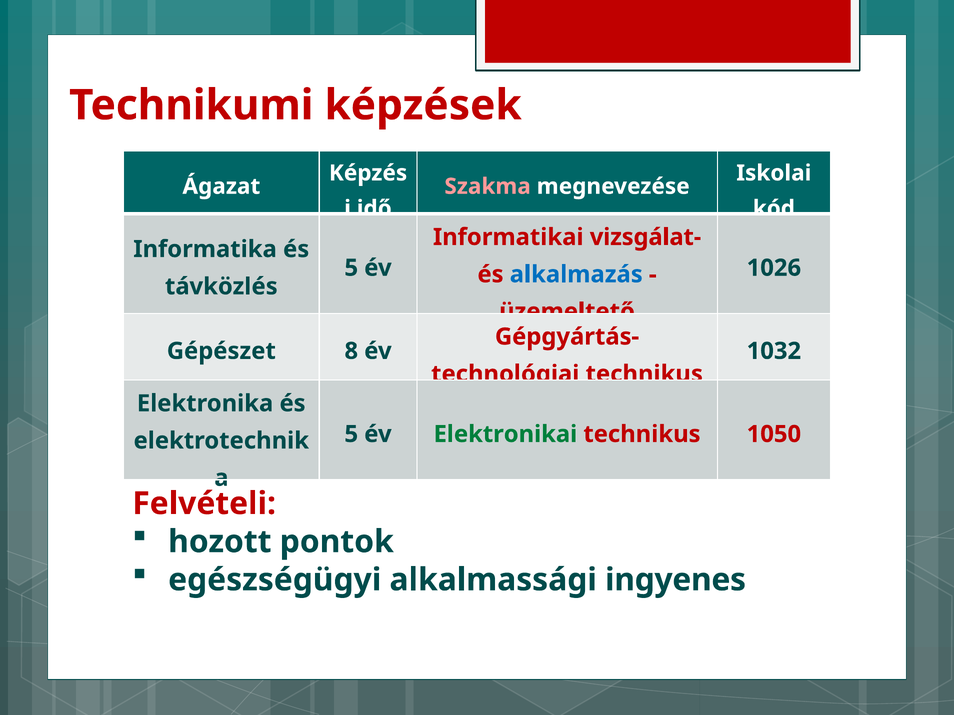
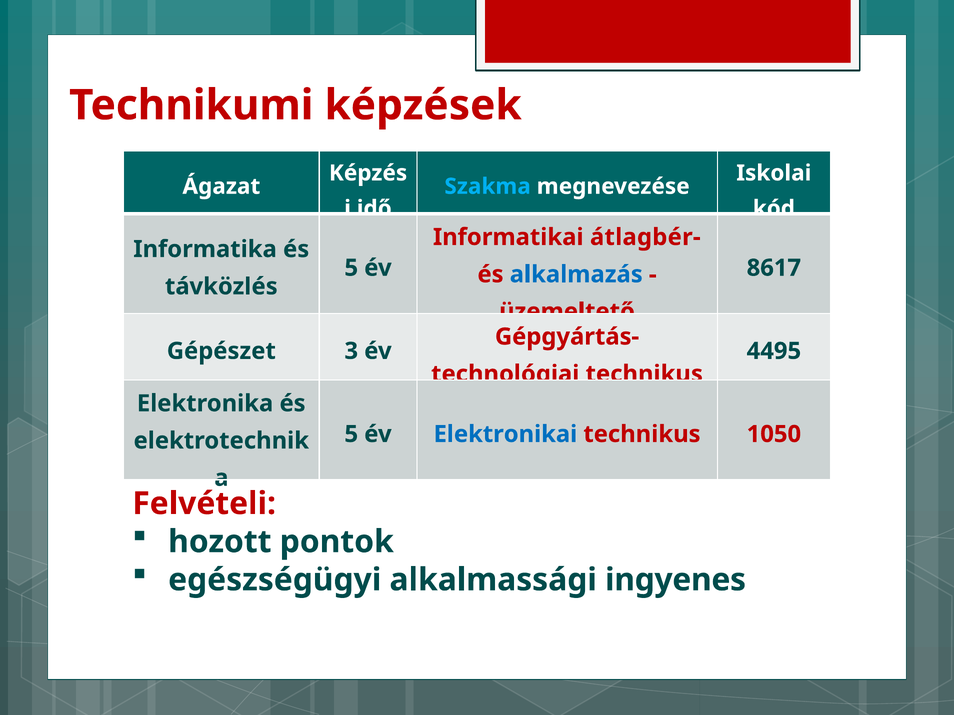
Szakma colour: pink -> light blue (488, 187)
vizsgálat-: vizsgálat- -> átlagbér- (645, 237)
1026: 1026 -> 8617 (774, 268)
8: 8 -> 3 (351, 351)
1032: 1032 -> 4495 (774, 351)
Elektronikai colour: green -> blue (505, 434)
